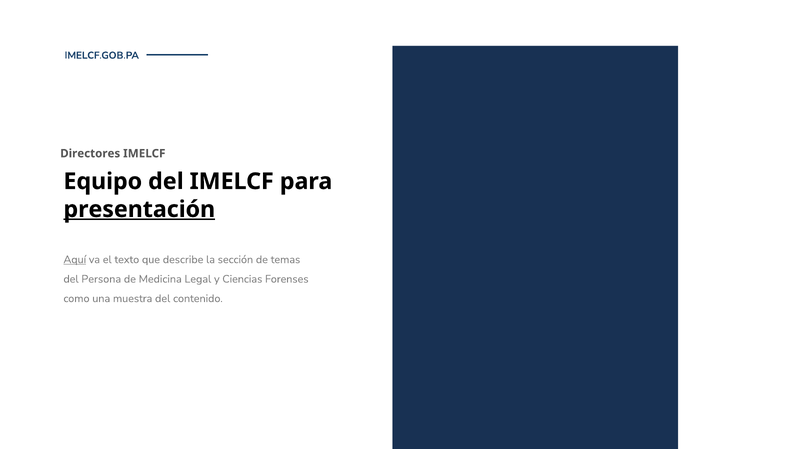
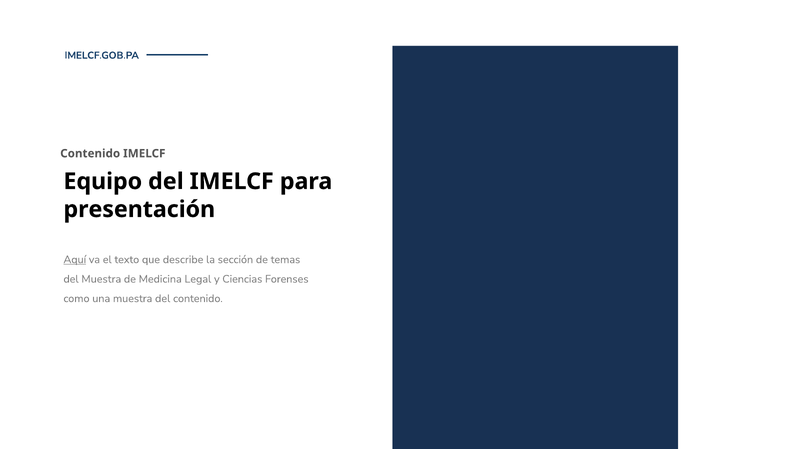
Directores: Directores -> Contenido (90, 153)
presentación underline: present -> none (139, 209)
del Persona: Persona -> Muestra (101, 279)
